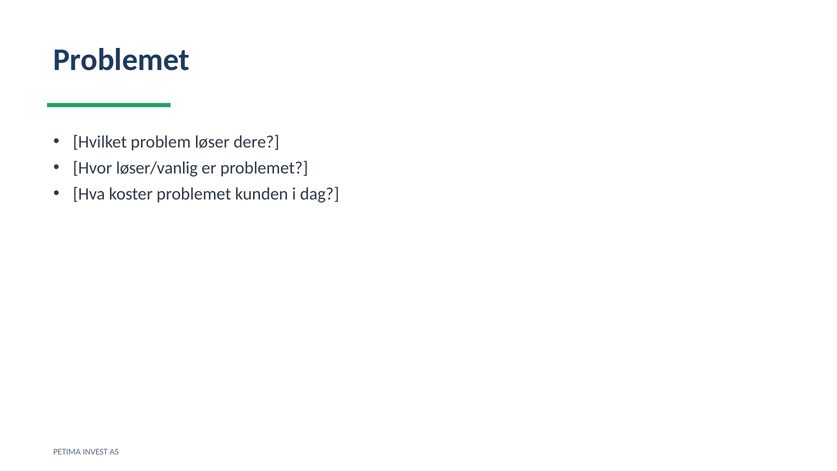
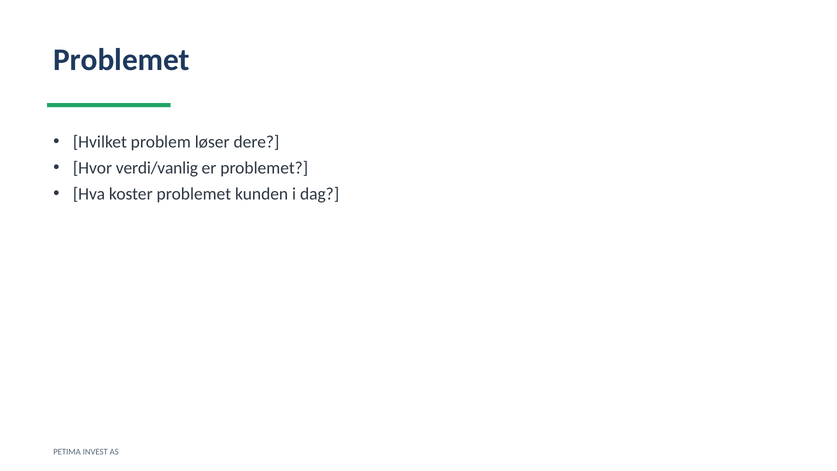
løser/vanlig: løser/vanlig -> verdi/vanlig (157, 168)
